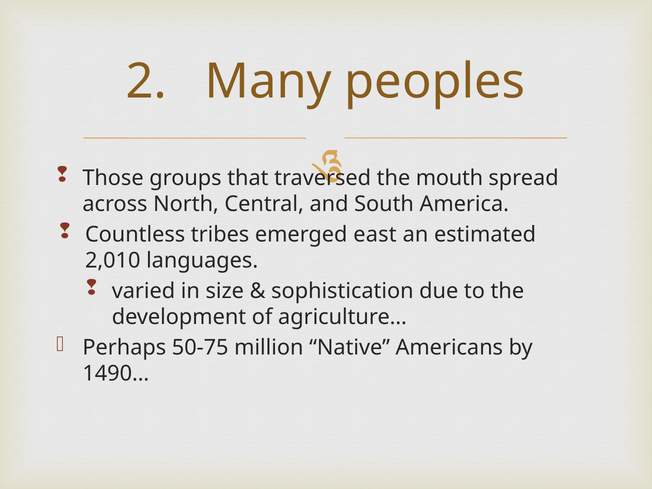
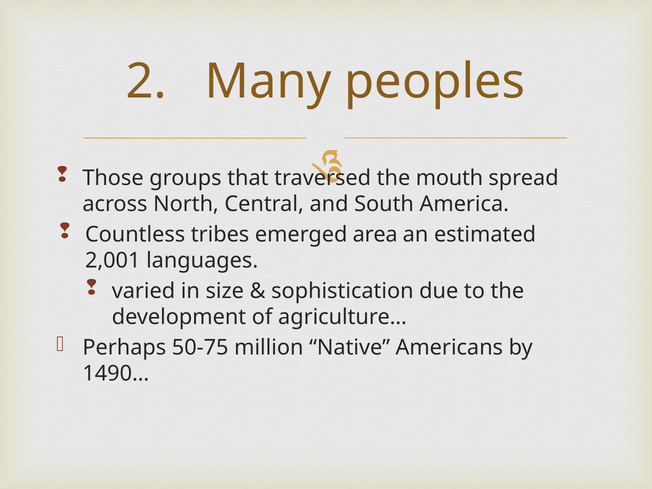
east: east -> area (375, 235)
2,010: 2,010 -> 2,001 (113, 261)
